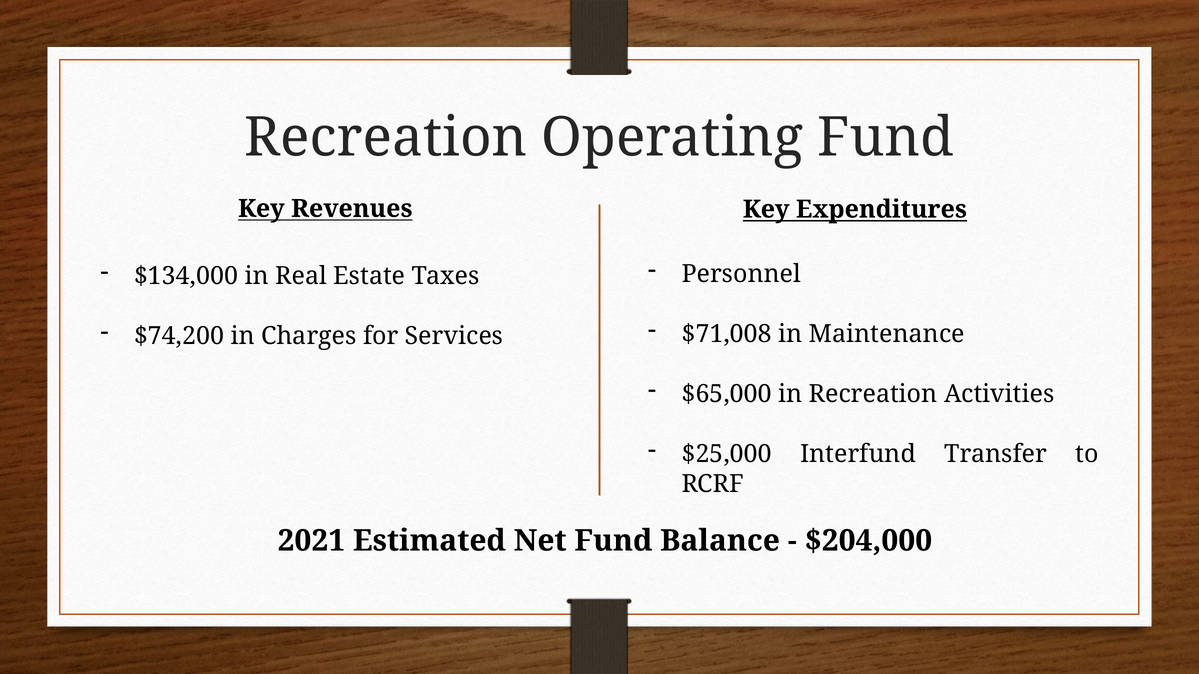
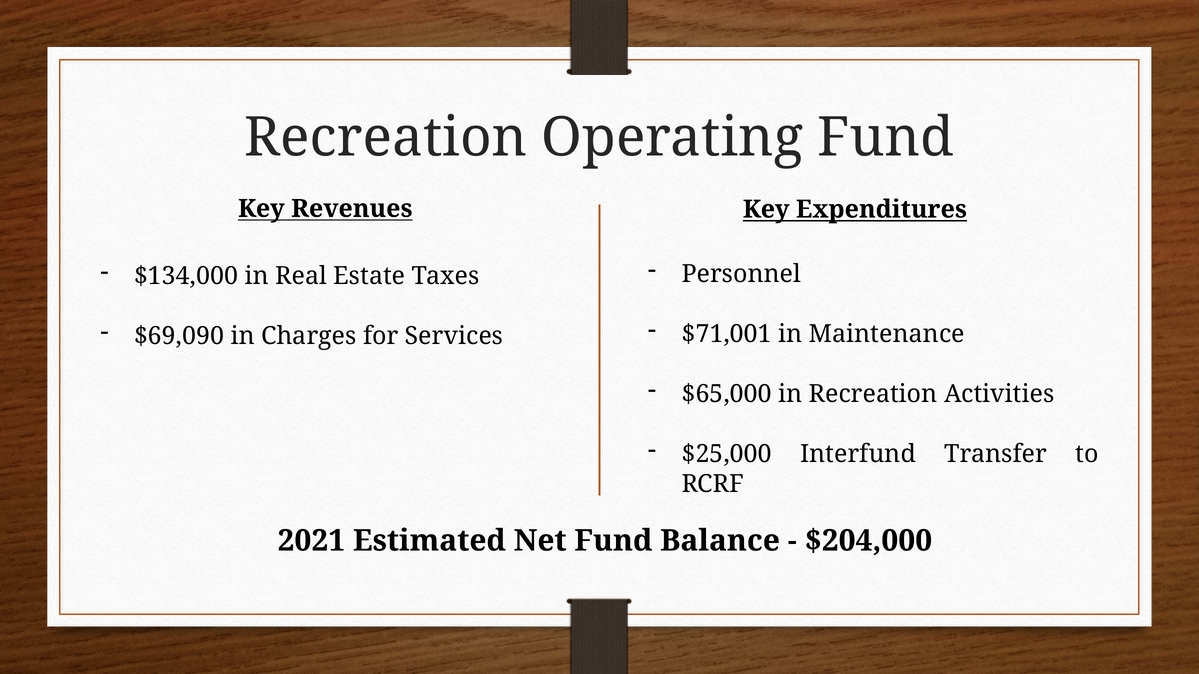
$71,008: $71,008 -> $71,001 (727, 334)
$74,200: $74,200 -> $69,090 (179, 336)
